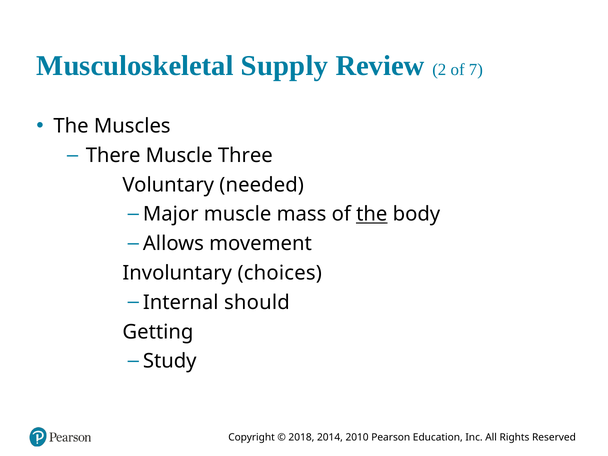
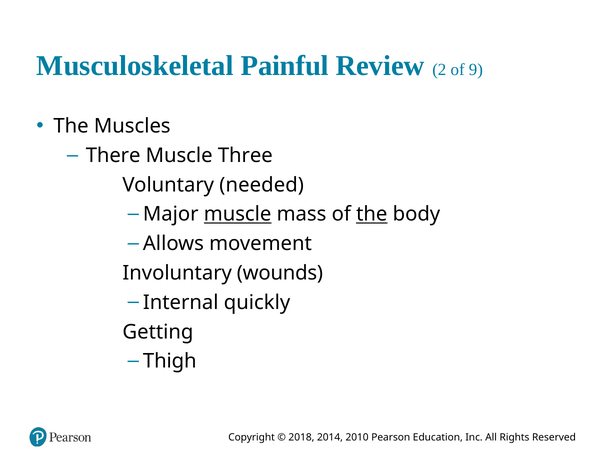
Supply: Supply -> Painful (285, 66)
7: 7 -> 9 (476, 70)
muscle underline: none -> present (238, 214)
choices: choices -> wounds (280, 273)
should: should -> quickly (257, 302)
Study: Study -> Thigh (170, 361)
